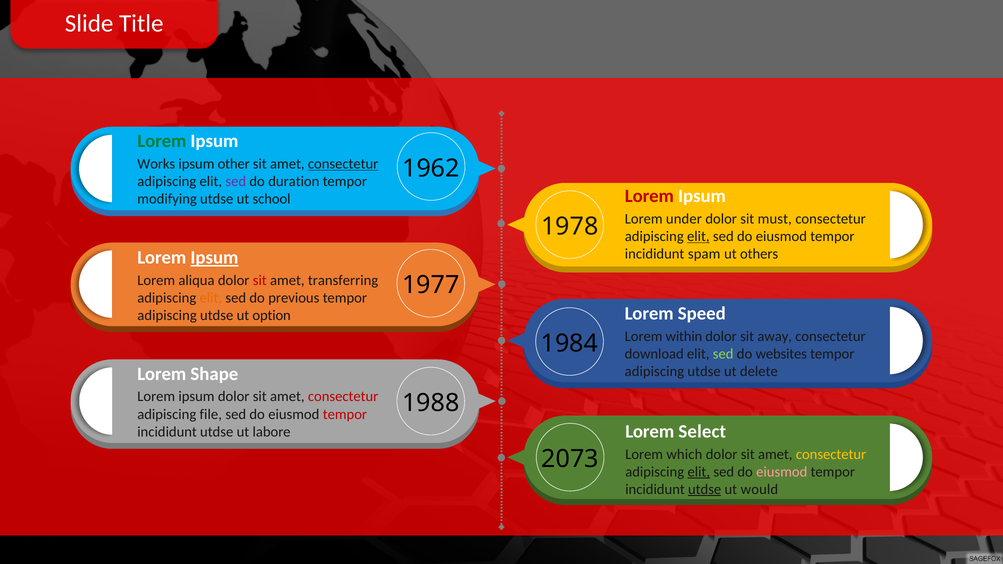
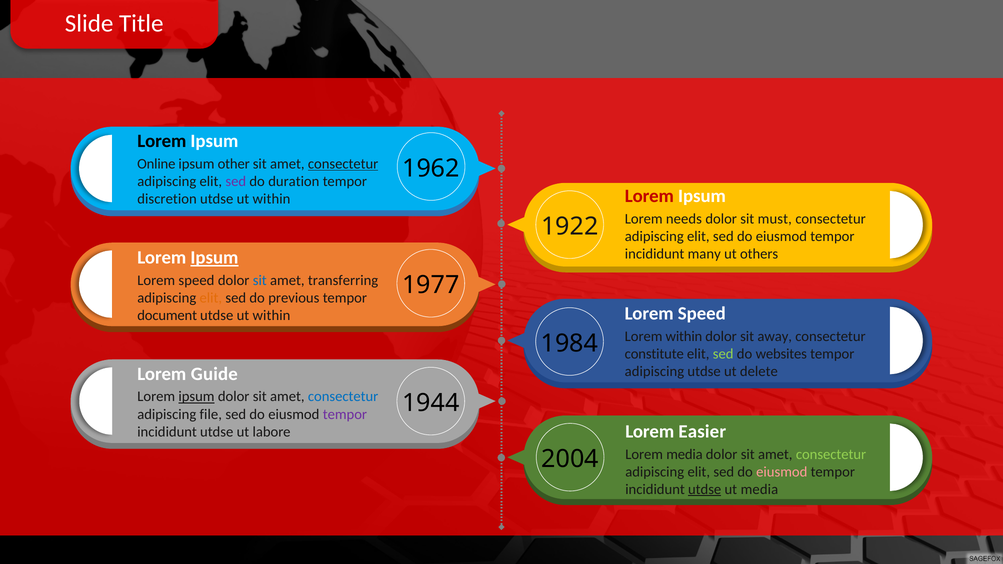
Lorem colour: green -> black (162, 141)
Works: Works -> Online (156, 164)
modifying: modifying -> discretion (167, 199)
school: school -> within (271, 199)
under: under -> needs (684, 219)
1978: 1978 -> 1922 (570, 226)
elit underline: present -> none (698, 237)
spam: spam -> many (704, 254)
aliqua: aliqua -> speed (196, 280)
sit colour: red -> blue (260, 280)
adipiscing: adipiscing -> document (167, 316)
option: option -> within (271, 316)
download: download -> constitute (654, 354)
Shape: Shape -> Guide (214, 374)
ipsum underline: none -> present (196, 397)
consectetur colour: red -> blue (343, 397)
1988: 1988 -> 1944 (431, 403)
tempor colour: red -> purple (345, 414)
Select: Select -> Easier (702, 432)
Lorem which: which -> media (685, 454)
consectetur colour: yellow -> light green (831, 454)
2073: 2073 -> 2004 (570, 459)
elit underline: present -> none (699, 472)
ut would: would -> media (759, 489)
